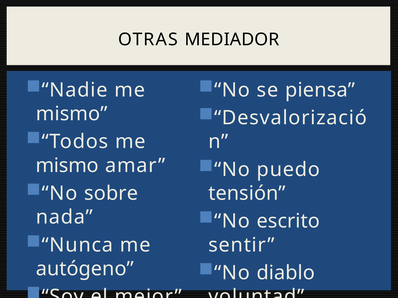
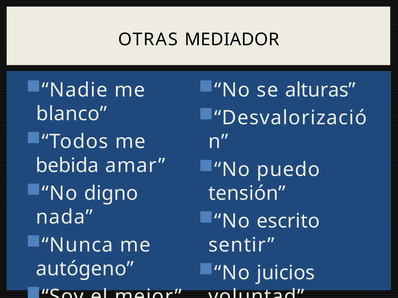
piensa: piensa -> alturas (320, 90)
mismo: mismo -> blanco (72, 114)
mismo: mismo -> bebida (67, 166)
sobre: sobre -> digno (111, 194)
diablo: diablo -> juicios (286, 273)
